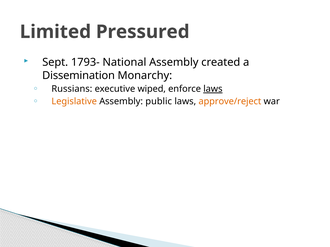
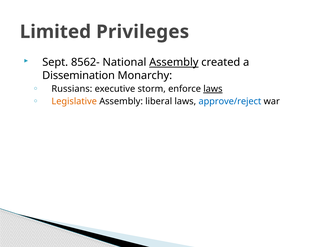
Pressured: Pressured -> Privileges (143, 32)
1793-: 1793- -> 8562- (85, 62)
Assembly underline: none -> present (174, 62)
wiped: wiped -> storm (152, 89)
public: public -> liberal (159, 102)
approve/reject colour: orange -> blue (230, 102)
